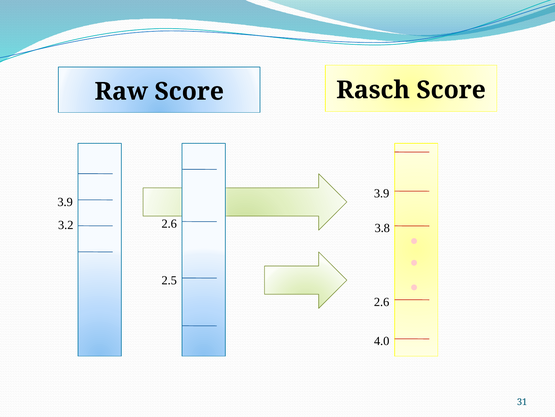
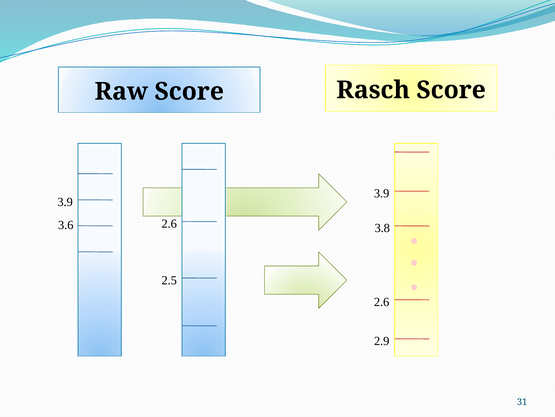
3.2: 3.2 -> 3.6 (66, 225)
4.0: 4.0 -> 2.9 (382, 341)
